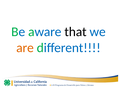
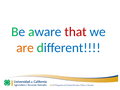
that colour: black -> red (76, 32)
